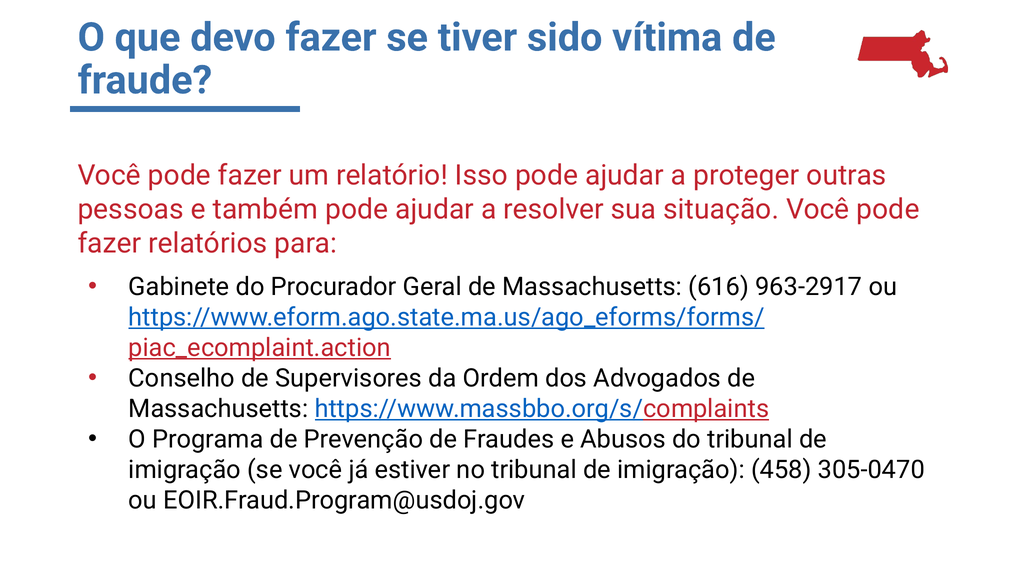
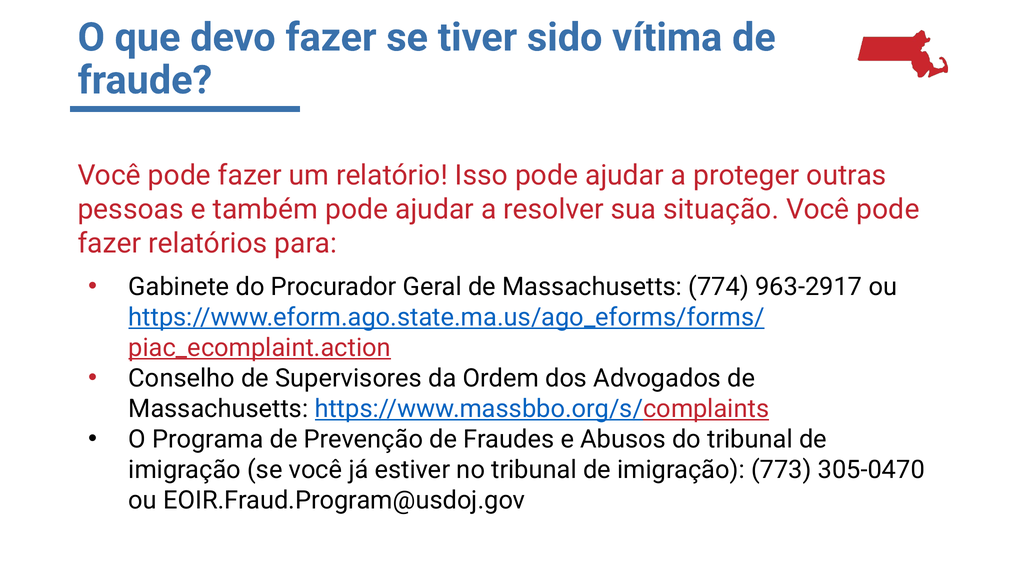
616: 616 -> 774 (719, 286)
458: 458 -> 773 (781, 470)
